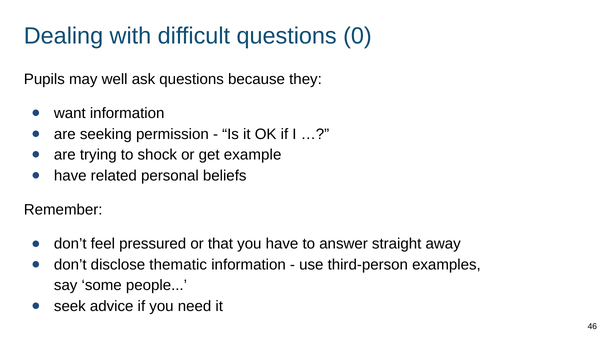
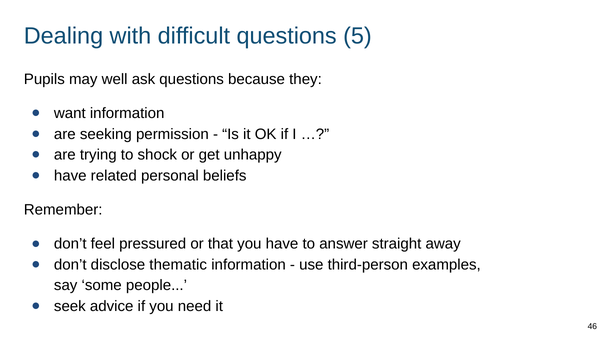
0: 0 -> 5 (357, 36)
example: example -> unhappy (253, 155)
